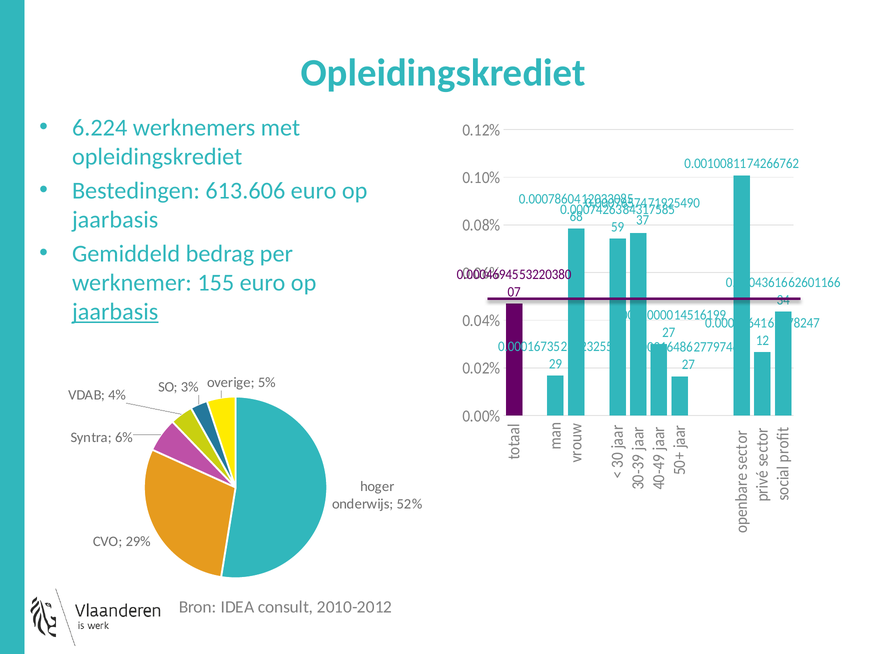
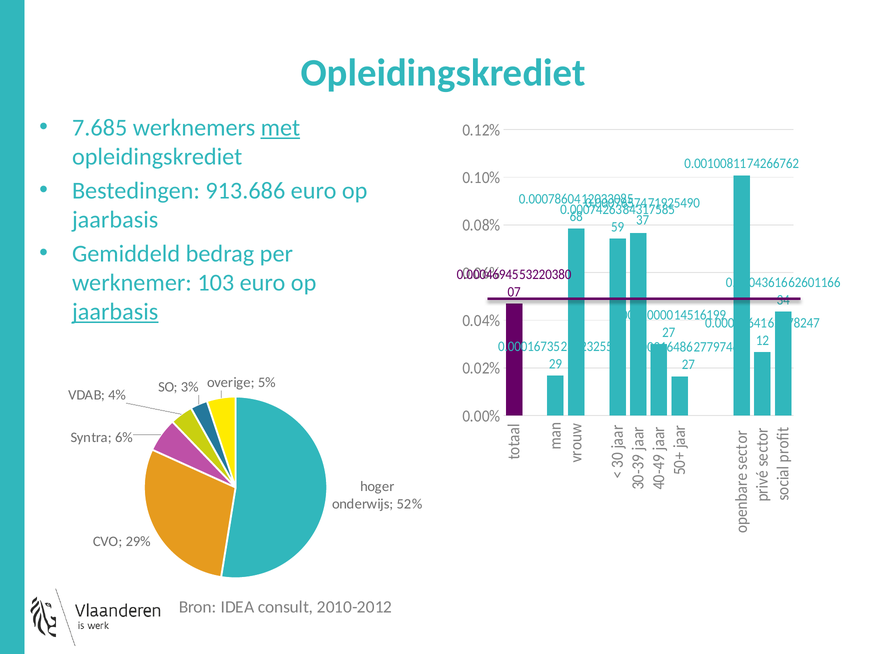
6.224: 6.224 -> 7.685 (100, 128)
met underline: none -> present (280, 128)
613.606: 613.606 -> 913.686 (245, 191)
155: 155 -> 103 (216, 283)
